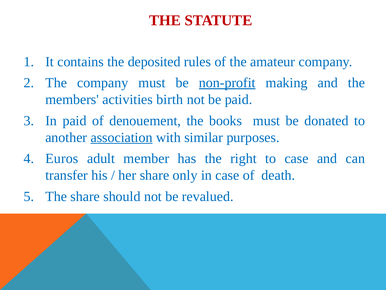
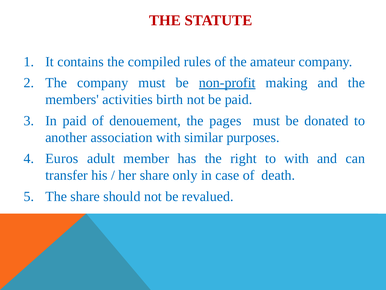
deposited: deposited -> compiled (154, 62)
books: books -> pages (225, 120)
association underline: present -> none (122, 137)
to case: case -> with (297, 158)
